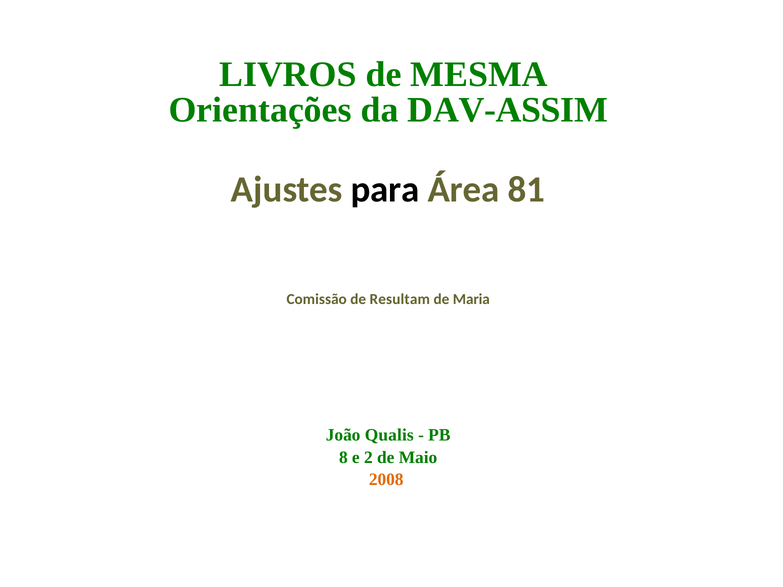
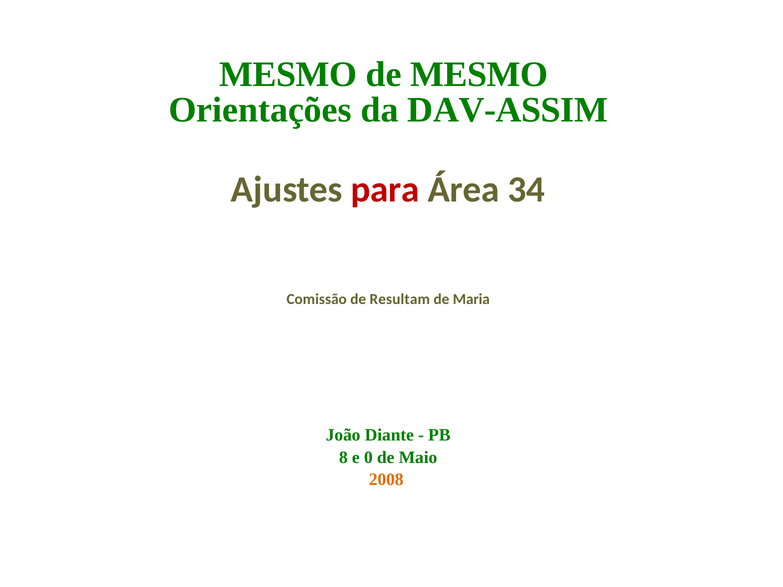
LIVROS: LIVROS -> MESMO (288, 74)
de MESMA: MESMA -> MESMO (479, 74)
para colour: black -> red (385, 190)
81: 81 -> 34 (527, 190)
Qualis: Qualis -> Diante (389, 435)
2: 2 -> 0 (368, 458)
